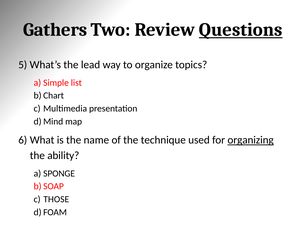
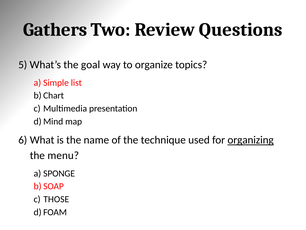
Questions underline: present -> none (241, 30)
lead: lead -> goal (91, 64)
ability: ability -> menu (63, 155)
